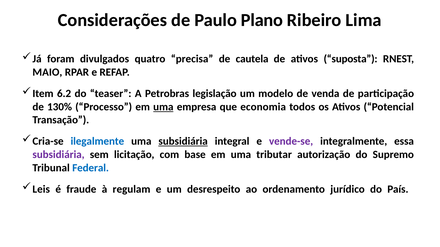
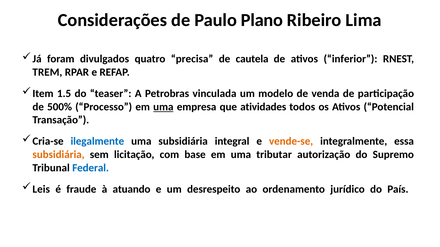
suposta: suposta -> inferior (350, 59)
MAIO: MAIO -> TREM (47, 72)
6.2: 6.2 -> 1.5 (64, 94)
legislação: legislação -> vinculada (215, 94)
130%: 130% -> 500% (60, 107)
economia: economia -> atividades (263, 107)
subsidiária underline: present -> none (183, 142)
vende-se colour: purple -> orange (291, 142)
subsidiária colour: purple -> orange (58, 155)
regulam: regulam -> atuando (132, 190)
